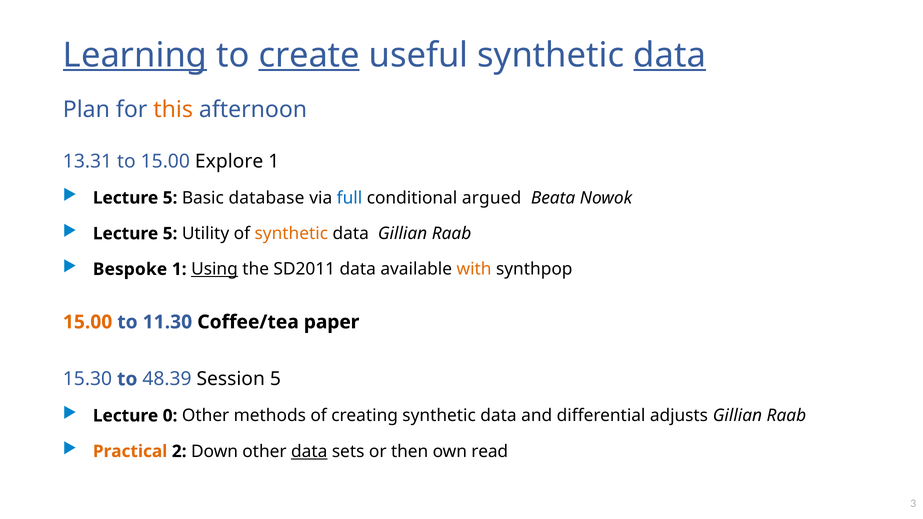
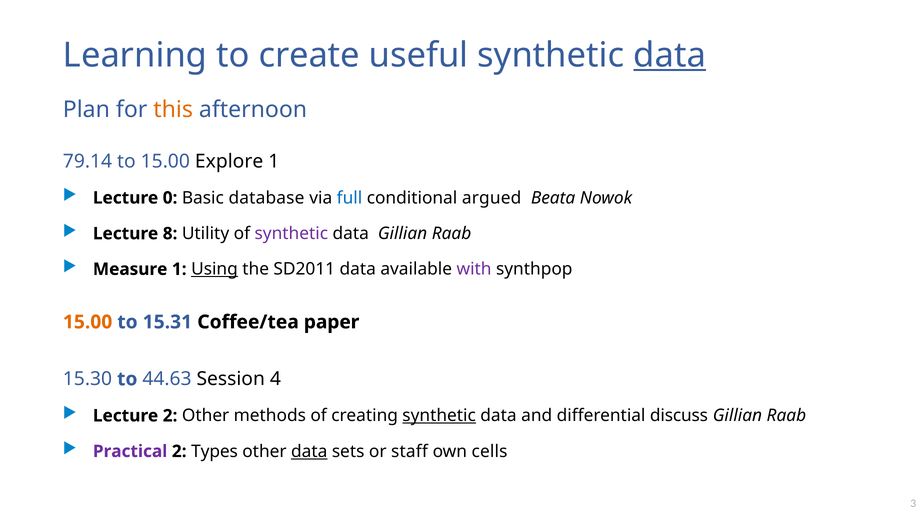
Learning underline: present -> none (135, 55)
create underline: present -> none (309, 55)
13.31: 13.31 -> 79.14 (87, 161)
5: 5 -> 0 (170, 198)
5: 5 -> 8 (170, 234)
synthetic colour: orange -> purple (291, 234)
Bespoke: Bespoke -> Measure (130, 269)
with colour: orange -> purple (474, 269)
11.30: 11.30 -> 15.31 (167, 322)
48.39: 48.39 -> 44.63 (167, 379)
Session 5: 5 -> 4 (275, 379)
Lecture 0: 0 -> 2 (170, 416)
synthetic underline: none -> present (439, 416)
adjusts: adjusts -> discuss (679, 416)
Practical colour: orange -> purple (130, 452)
Down: Down -> Types (215, 452)
then: then -> staff (410, 452)
read: read -> cells (490, 452)
